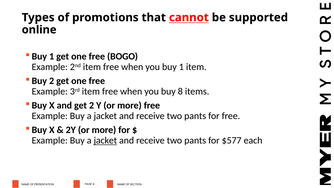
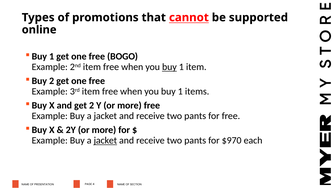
buy underline: none -> present (169, 67)
8: 8 -> 1 (180, 91)
$577: $577 -> $970 (232, 140)
